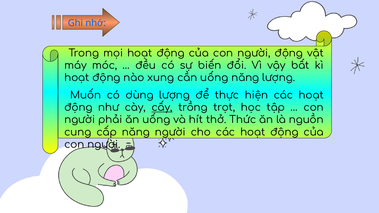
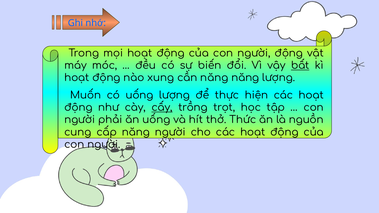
bất underline: none -> present (300, 66)
cần uống: uống -> năng (214, 78)
có dùng: dùng -> uống (139, 95)
